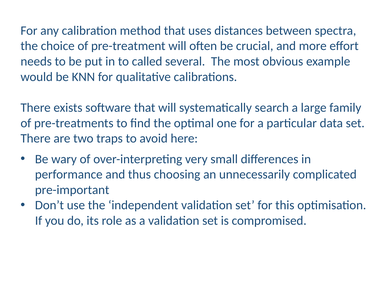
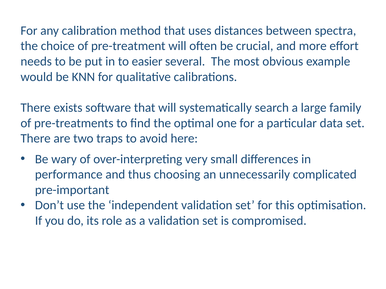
called: called -> easier (147, 62)
